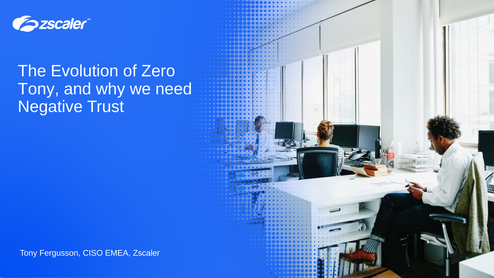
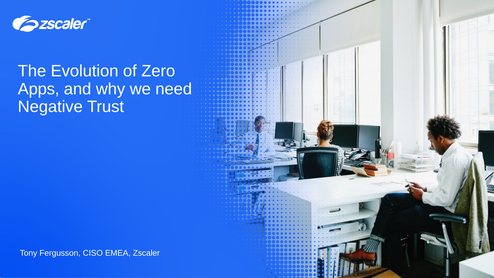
Tony: Tony -> Apps (39, 89)
